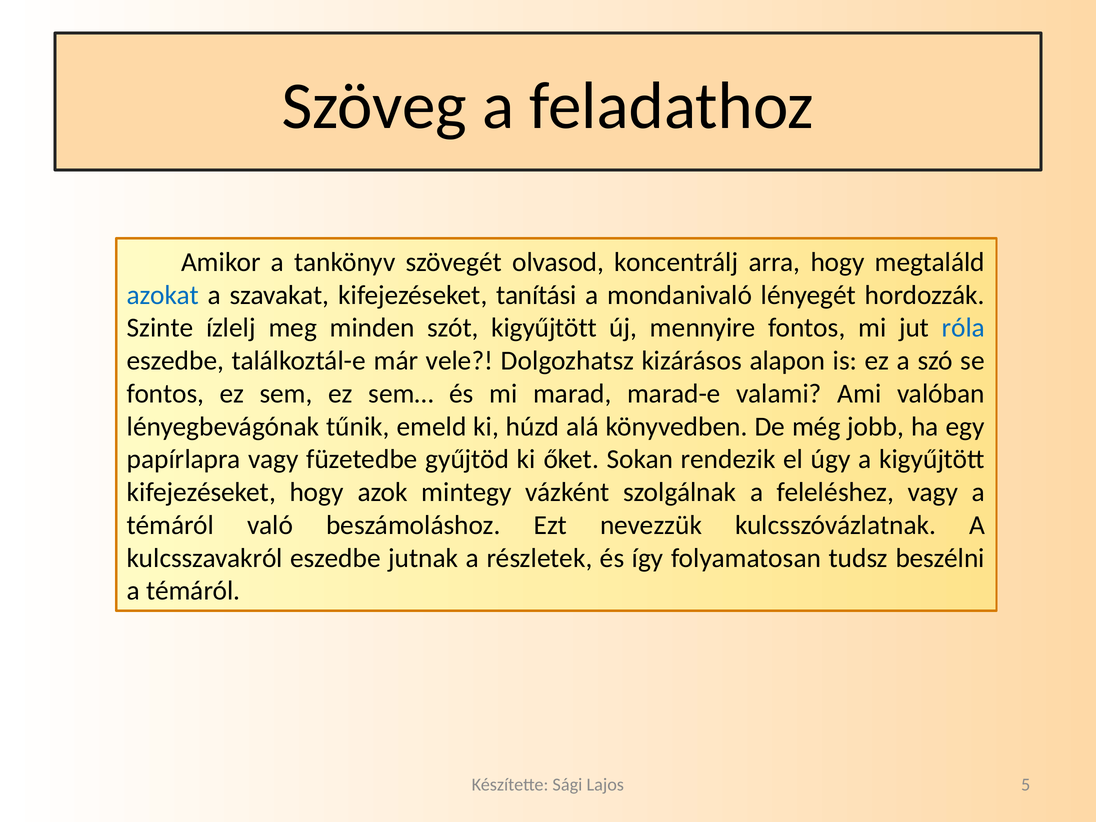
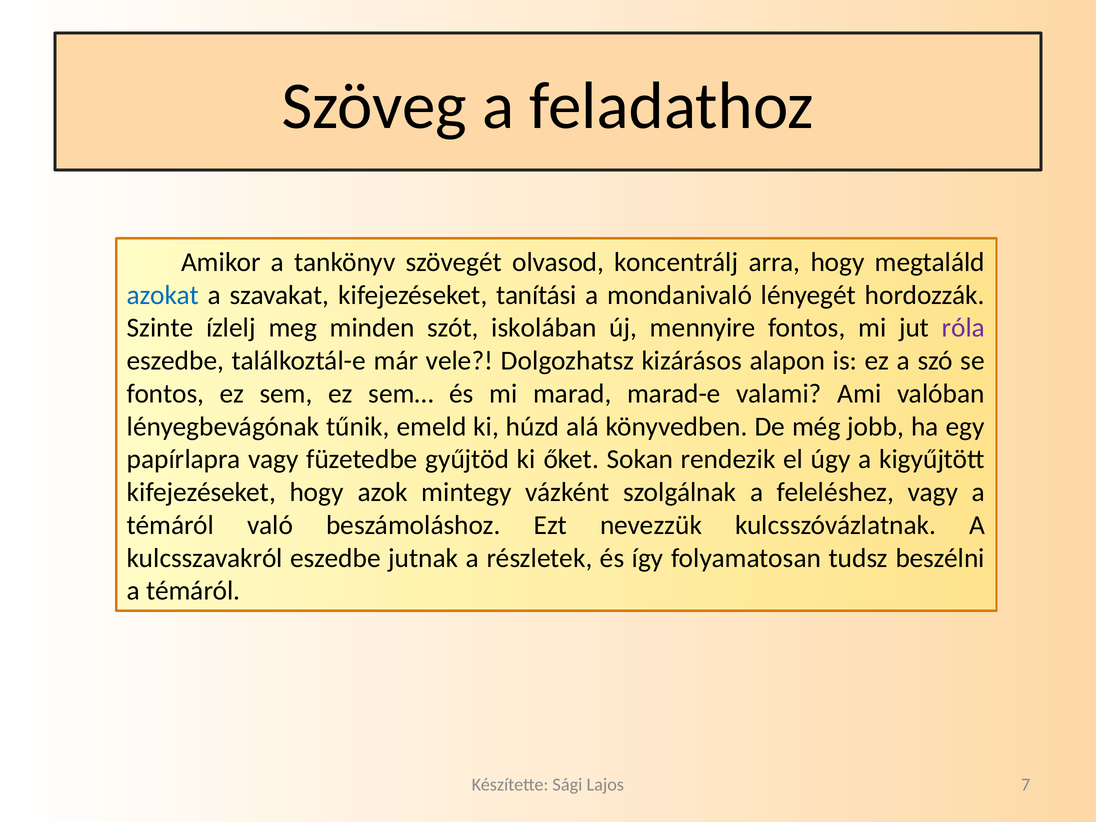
szót kigyűjtött: kigyűjtött -> iskolában (544, 328)
róla colour: blue -> purple (963, 328)
5: 5 -> 7 (1026, 785)
